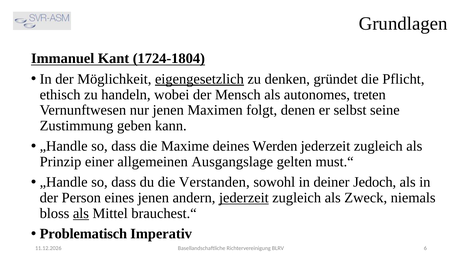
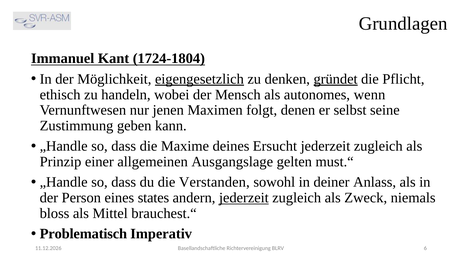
gründet underline: none -> present (336, 79)
treten: treten -> wenn (370, 95)
Werden: Werden -> Ersucht (275, 146)
Jedoch: Jedoch -> Anlass (375, 182)
eines jenen: jenen -> states (153, 198)
als underline: present -> none (81, 213)
